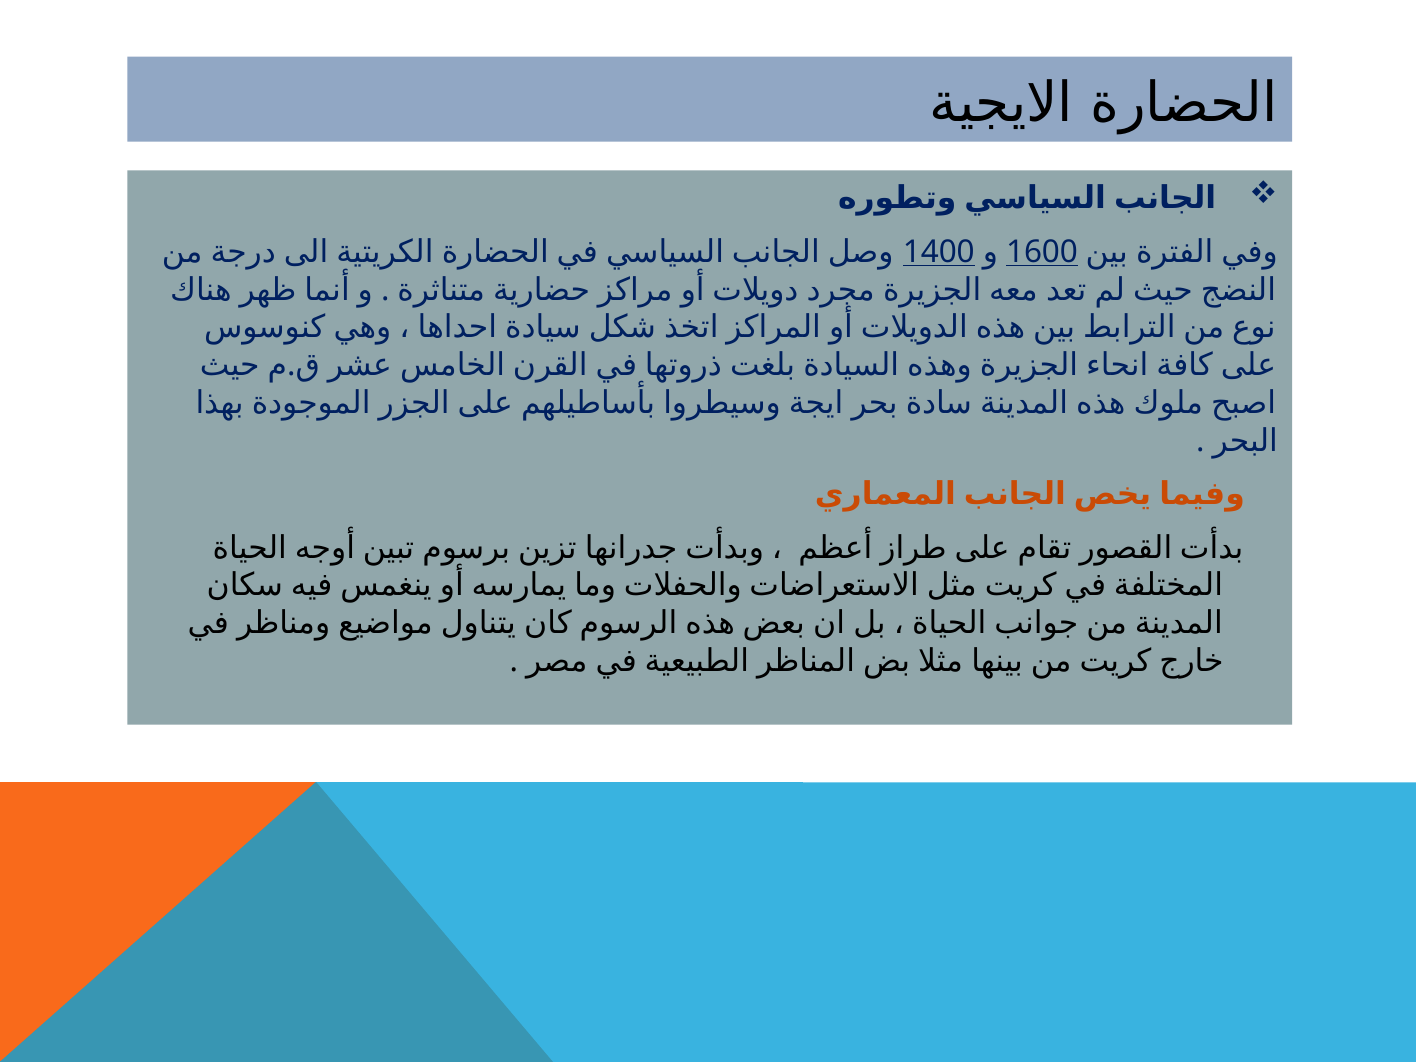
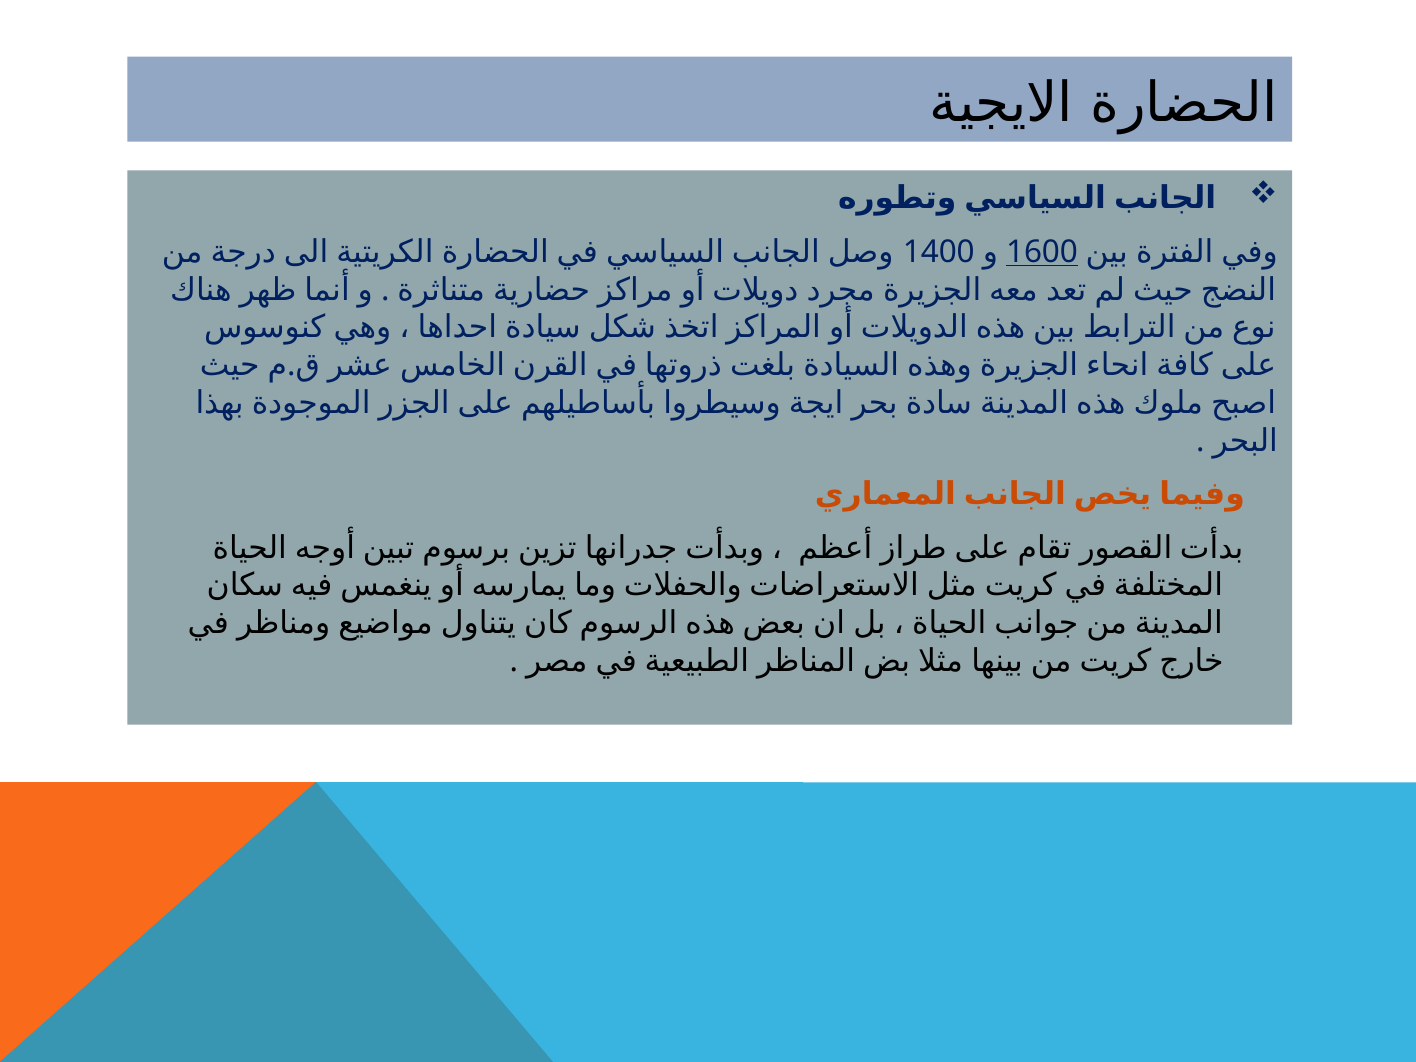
1400 underline: present -> none (939, 252)
